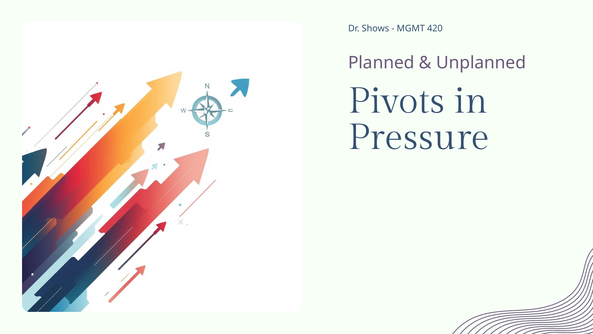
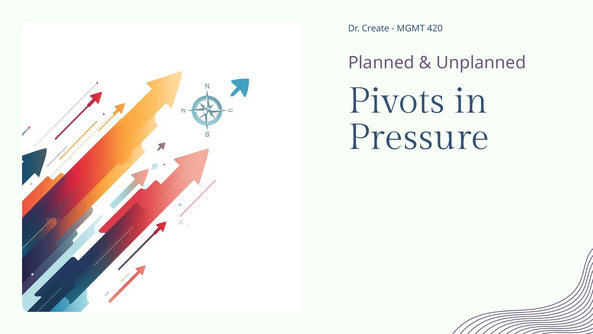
Shows: Shows -> Create (375, 28)
